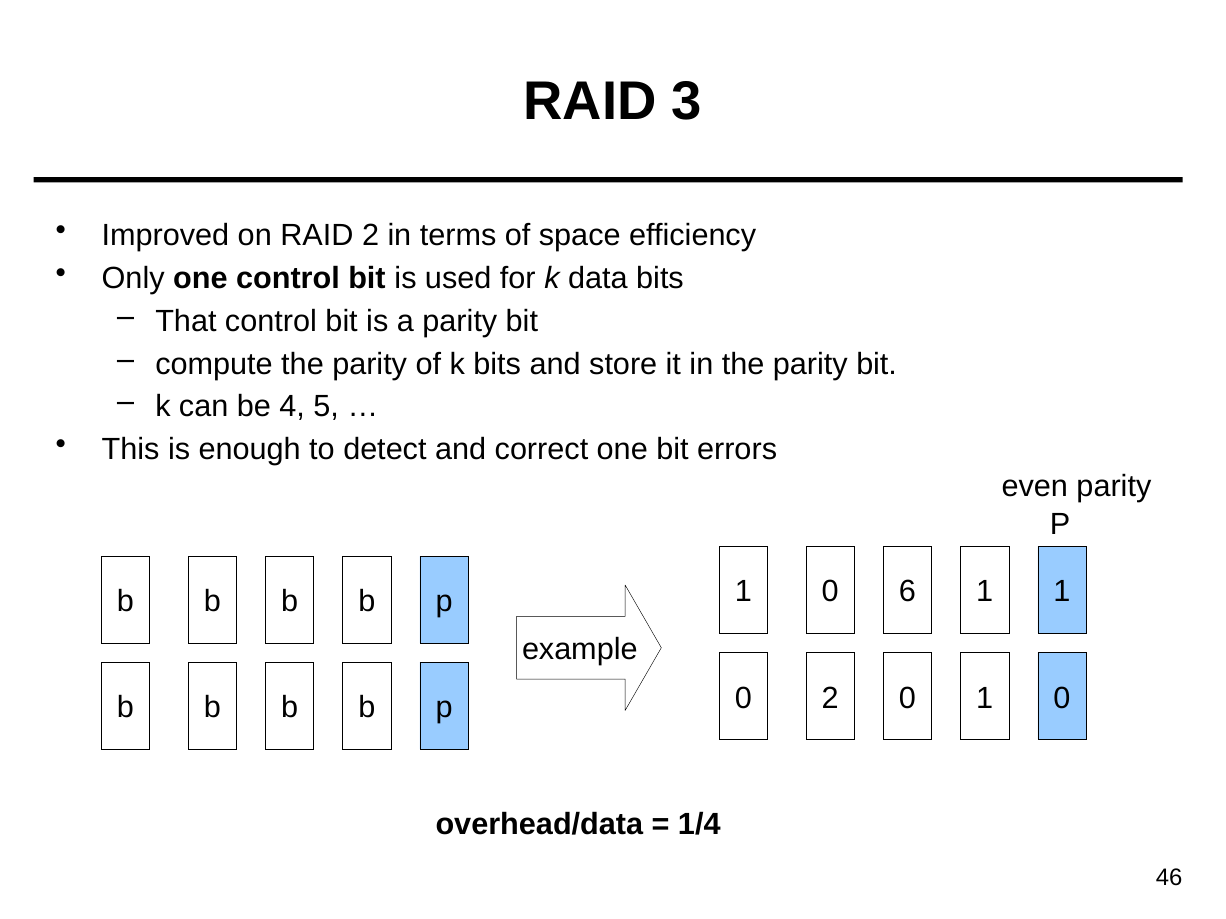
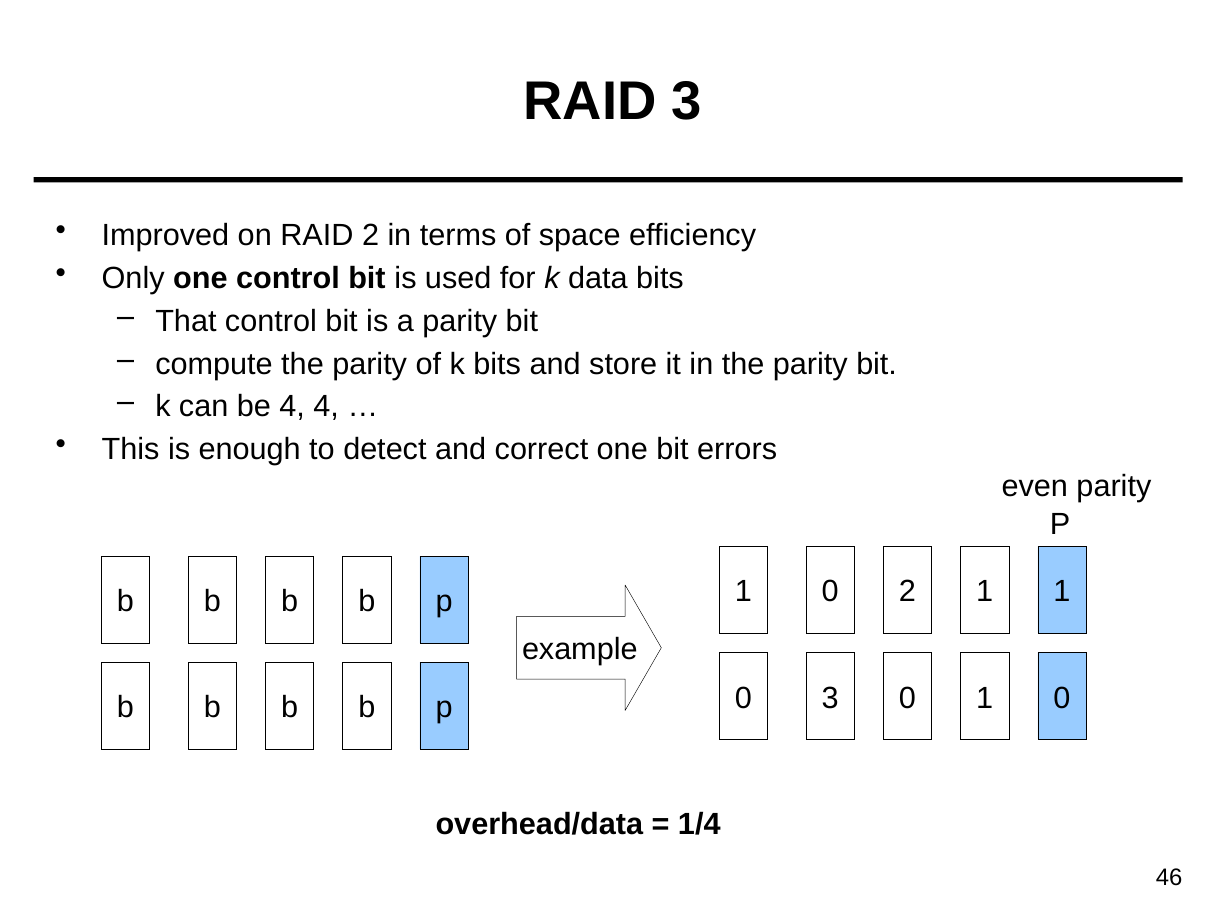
4 5: 5 -> 4 (326, 407)
0 6: 6 -> 2 (907, 592)
0 2: 2 -> 3 (830, 698)
